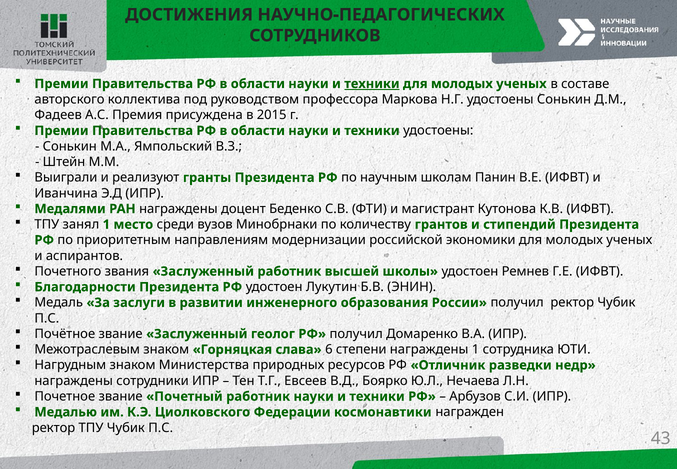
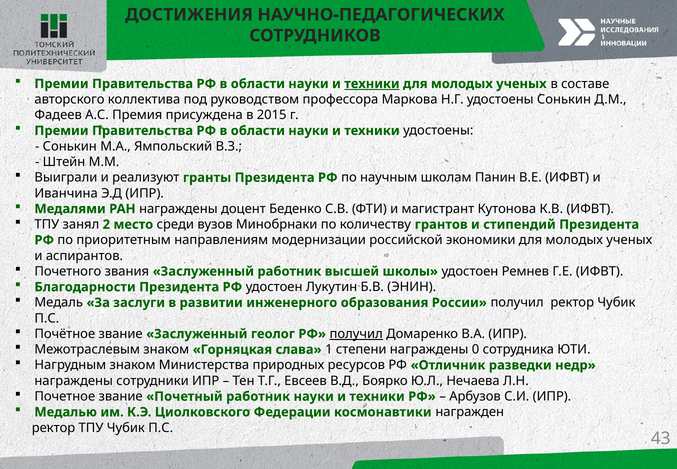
занял 1: 1 -> 2 (106, 224)
получил underline: none -> present (356, 334)
6: 6 -> 1 (329, 349)
награждены 1: 1 -> 0 (476, 349)
